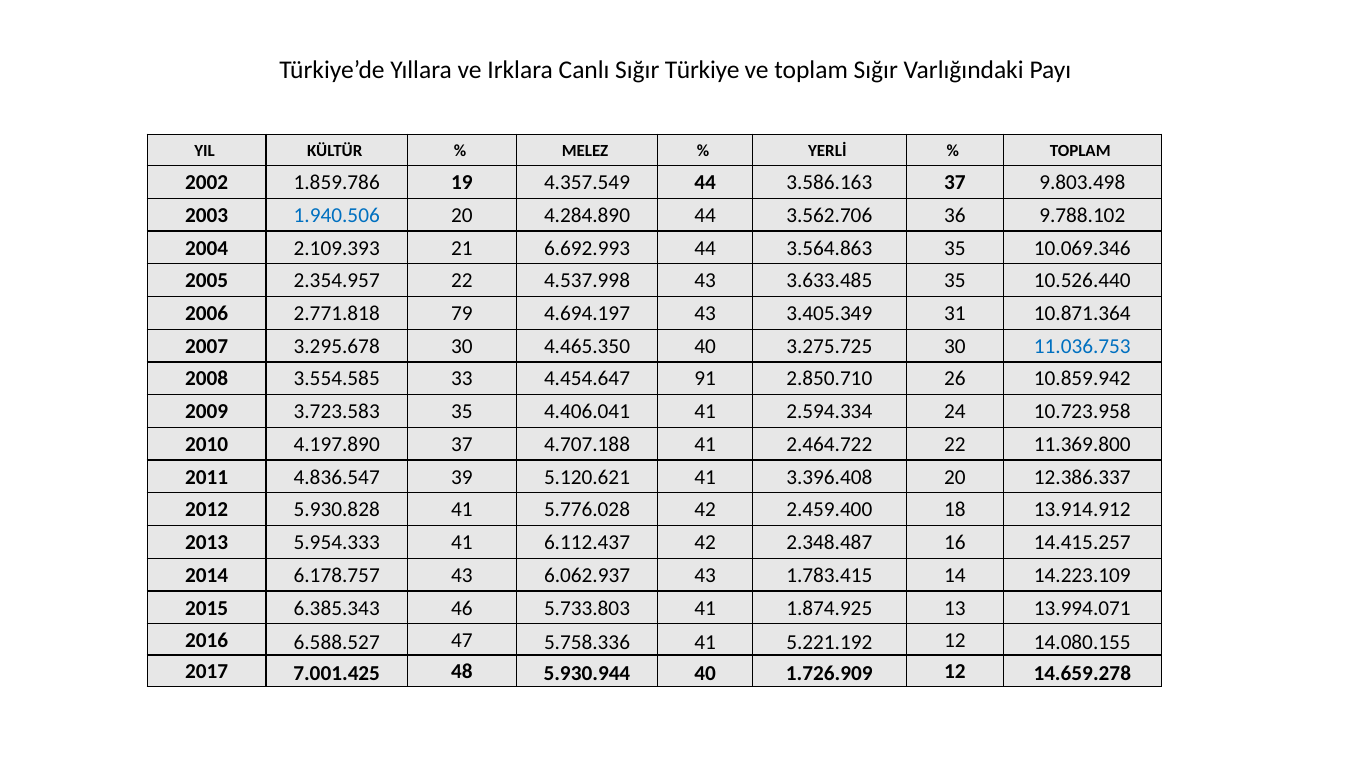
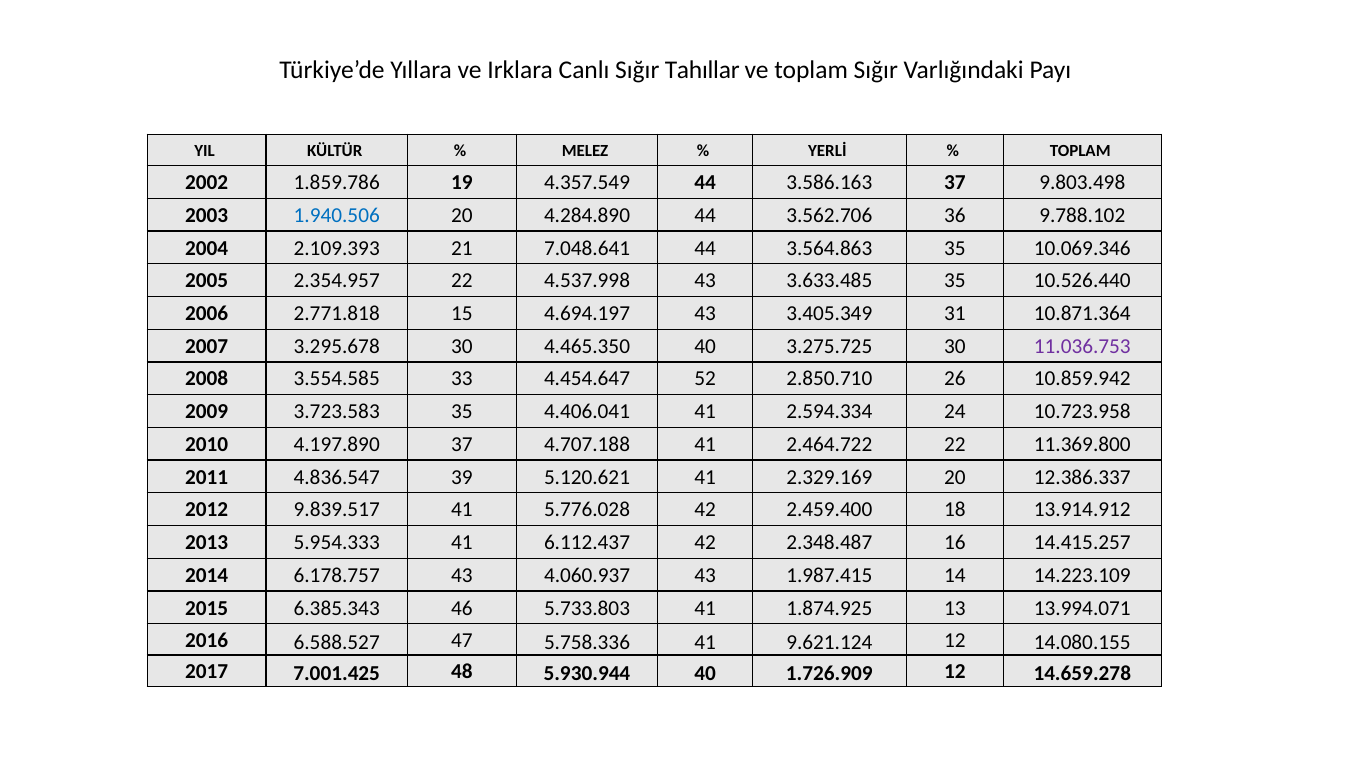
Türkiye: Türkiye -> Tahıllar (702, 70)
6.692.993: 6.692.993 -> 7.048.641 (587, 248)
79: 79 -> 15 (462, 314)
11.036.753 colour: blue -> purple (1082, 347)
91: 91 -> 52 (705, 379)
3.396.408: 3.396.408 -> 2.329.169 (829, 478)
5.930.828: 5.930.828 -> 9.839.517 (337, 510)
6.062.937: 6.062.937 -> 4.060.937 (587, 576)
1.783.415: 1.783.415 -> 1.987.415 (829, 576)
5.221.192: 5.221.192 -> 9.621.124 (829, 643)
